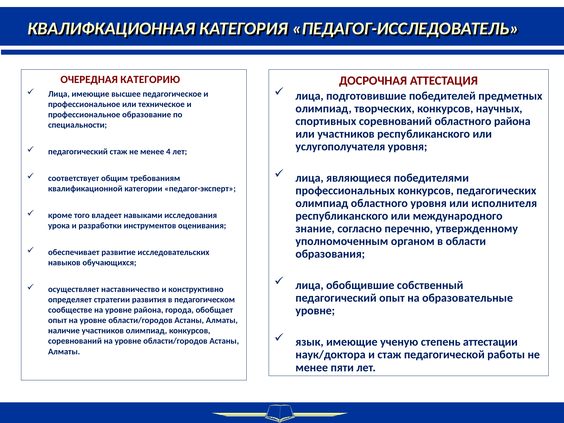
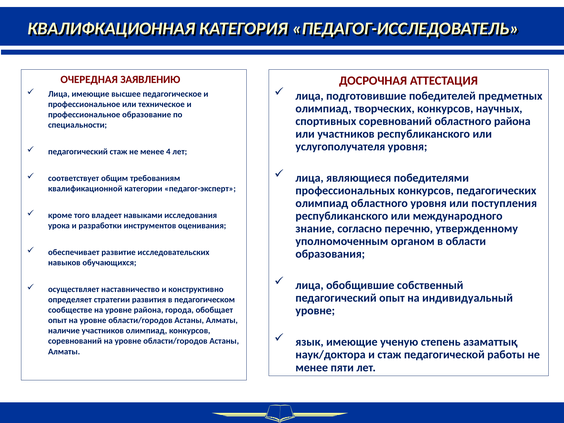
КАТЕГОРИЮ: КАТЕГОРИЮ -> ЗАЯВЛЕНИЮ (150, 80)
исполнителя: исполнителя -> поступления (504, 203)
образовательные: образовательные -> индивидуальный (468, 298)
аттестации: аттестации -> азаматтық (490, 342)
